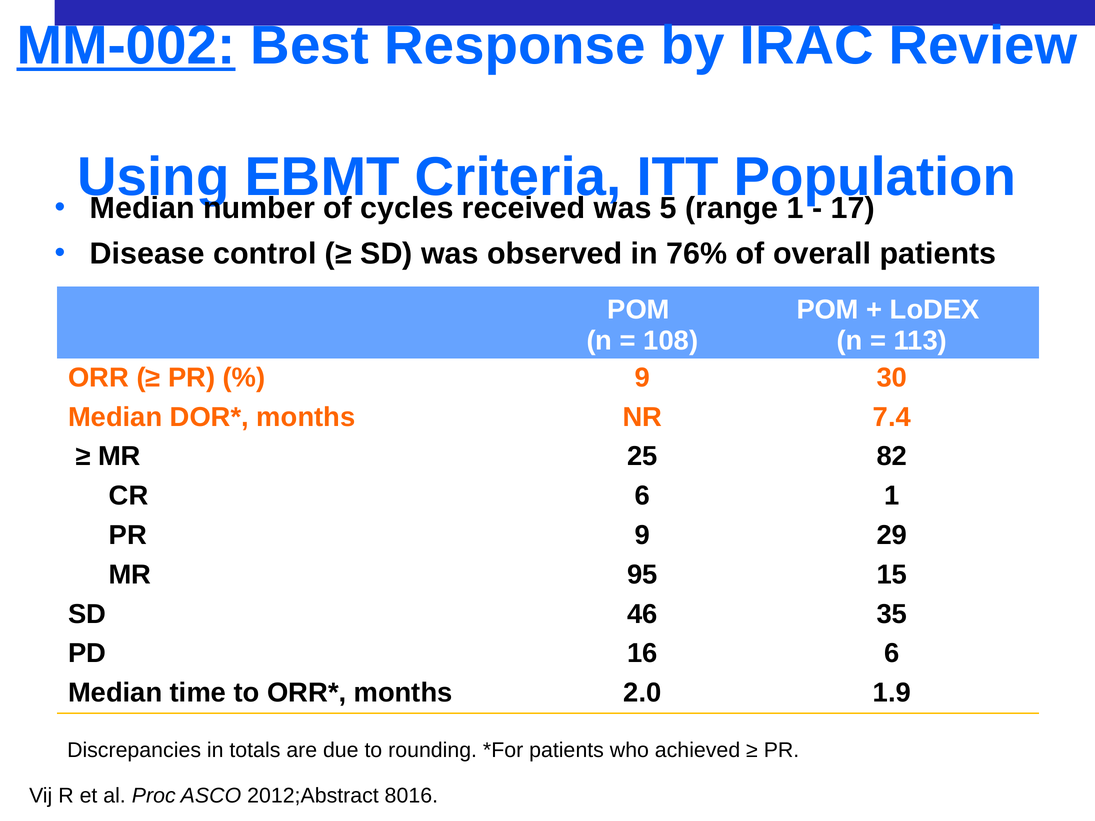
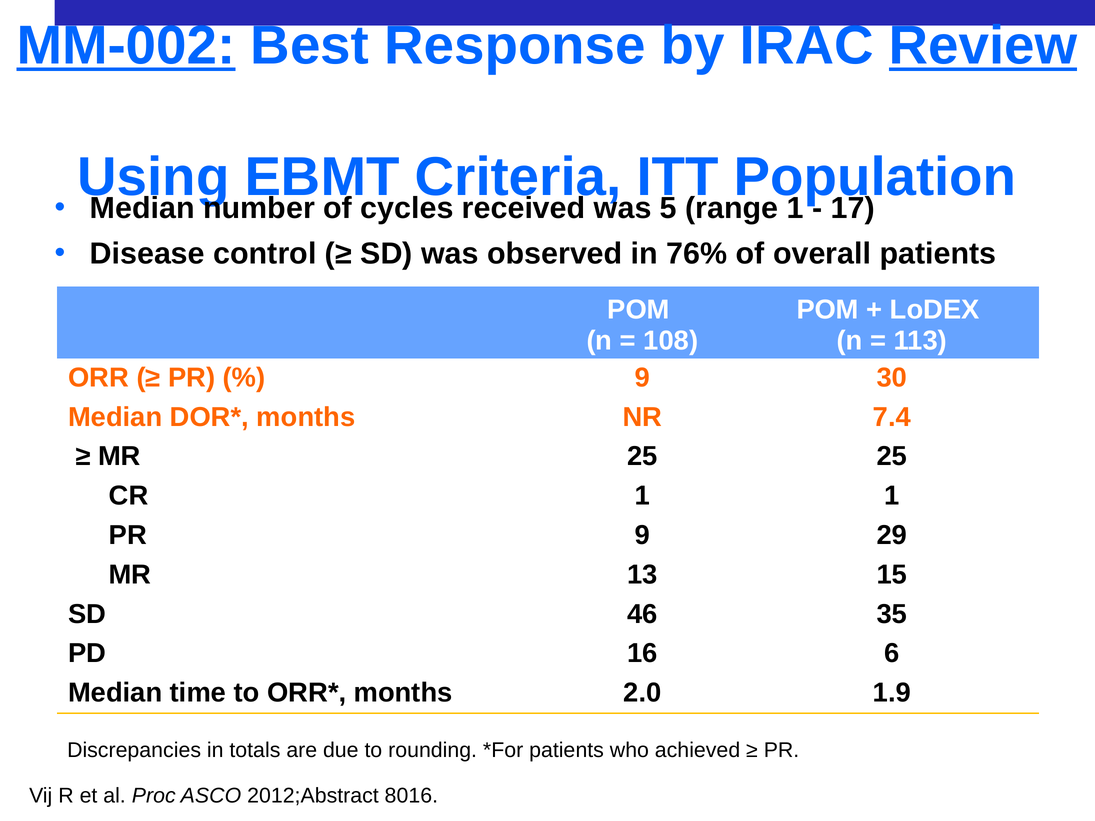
Review underline: none -> present (983, 46)
25 82: 82 -> 25 (892, 457)
CR 6: 6 -> 1 (642, 496)
95: 95 -> 13 (642, 575)
